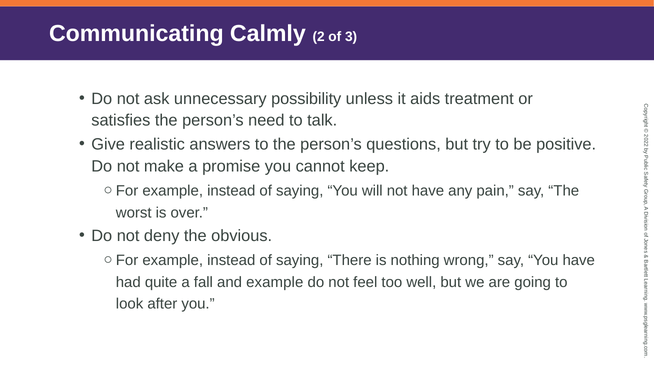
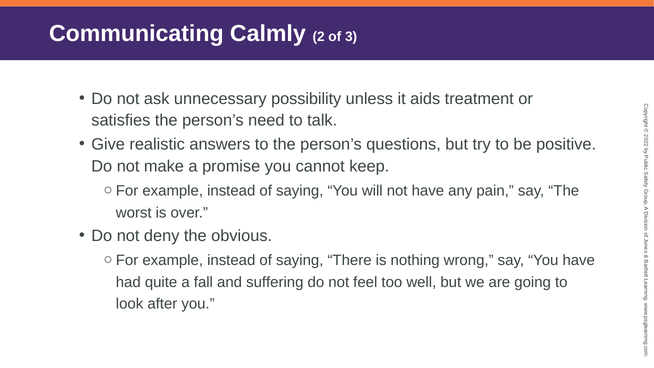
and example: example -> suffering (275, 282)
